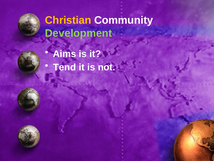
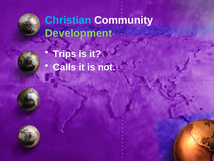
Christian colour: yellow -> light blue (68, 20)
Aims: Aims -> Trips (65, 54)
Tend: Tend -> Calls (65, 67)
